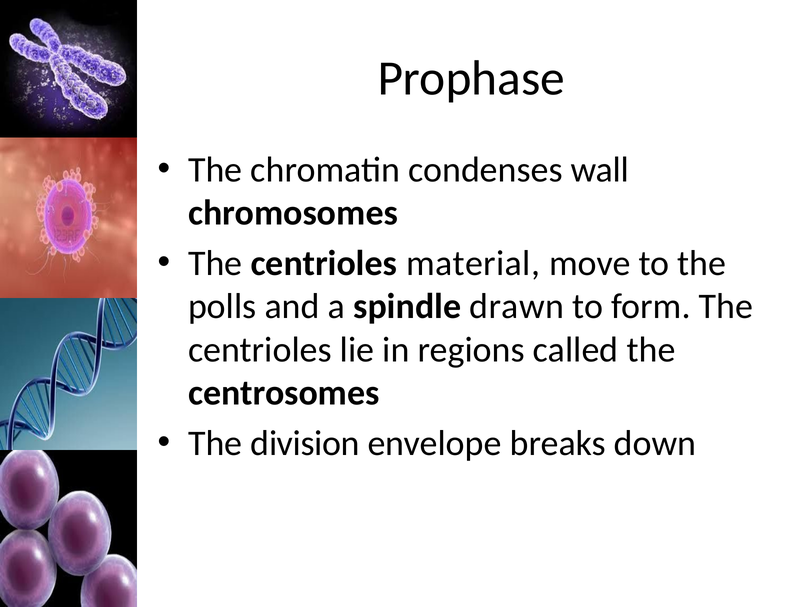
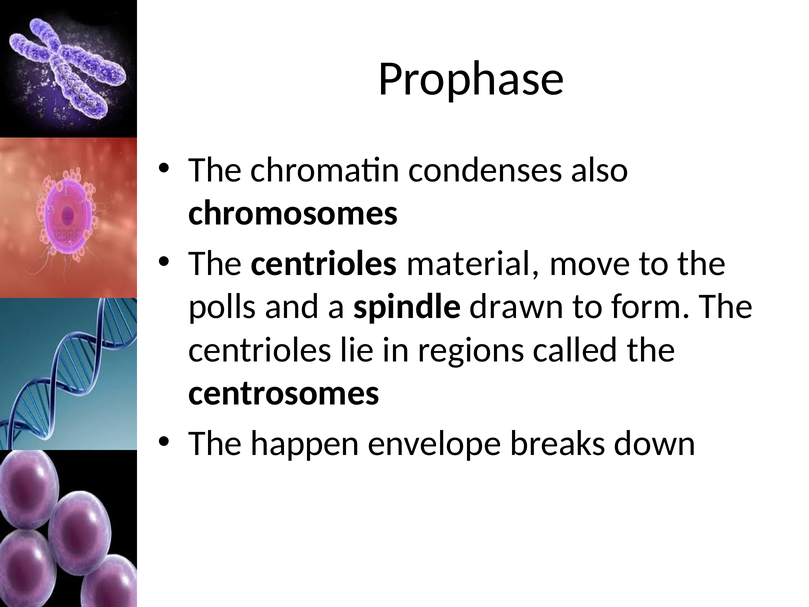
wall: wall -> also (600, 170)
division: division -> happen (305, 443)
